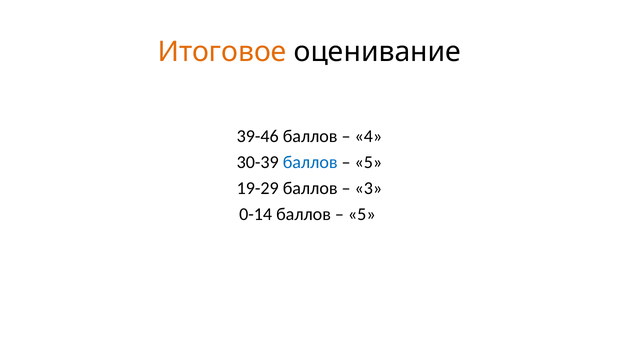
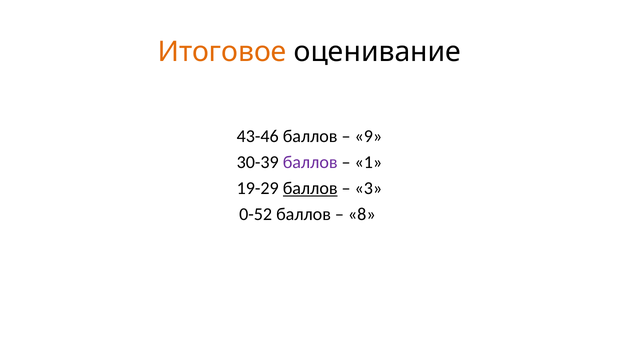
39-46: 39-46 -> 43-46 (258, 137)
4: 4 -> 9 (368, 137)
баллов colour: blue -> purple (310, 163)
5: 5 -> 1 (368, 163)
баллов underline: none -> present (310, 188)
0-14: 0-14 -> 0-52 (256, 214)
5: 5 -> 8 (362, 214)
